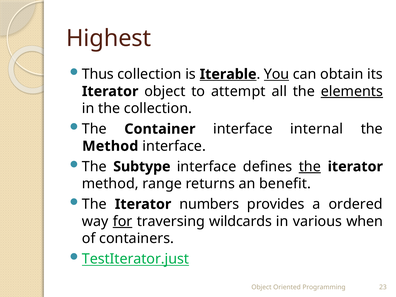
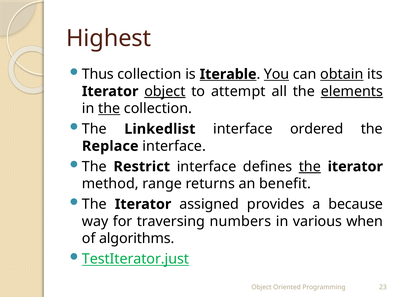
obtain underline: none -> present (342, 74)
object underline: none -> present (165, 91)
the underline: none -> present (109, 109)
Container: Container -> Linkedlist (160, 129)
internal: internal -> ordered (317, 129)
Method: Method -> Replace (110, 146)
Subtype: Subtype -> Restrict (142, 167)
numbers: numbers -> assigned (209, 204)
ordered: ordered -> because (356, 204)
for underline: present -> none (123, 221)
wildcards: wildcards -> numbers (240, 221)
containers: containers -> algorithms (137, 238)
